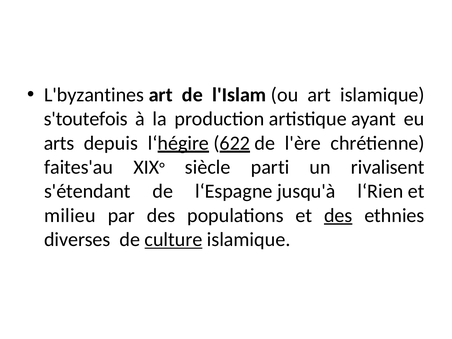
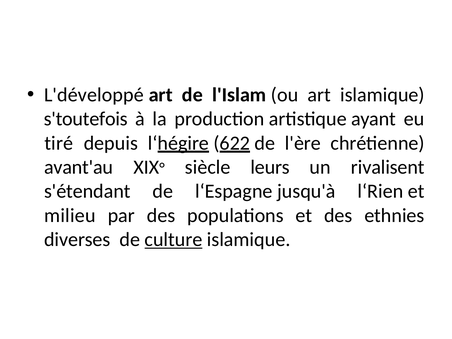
L'byzantines: L'byzantines -> L'développé (94, 95)
arts: arts -> tiré (59, 143)
faites'au: faites'au -> avant'au (79, 167)
parti: parti -> leurs (270, 167)
des underline: present -> none (338, 215)
